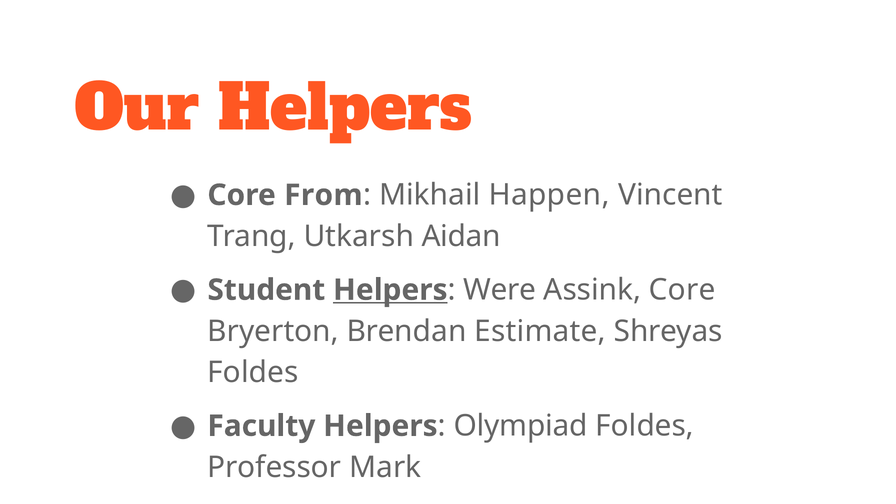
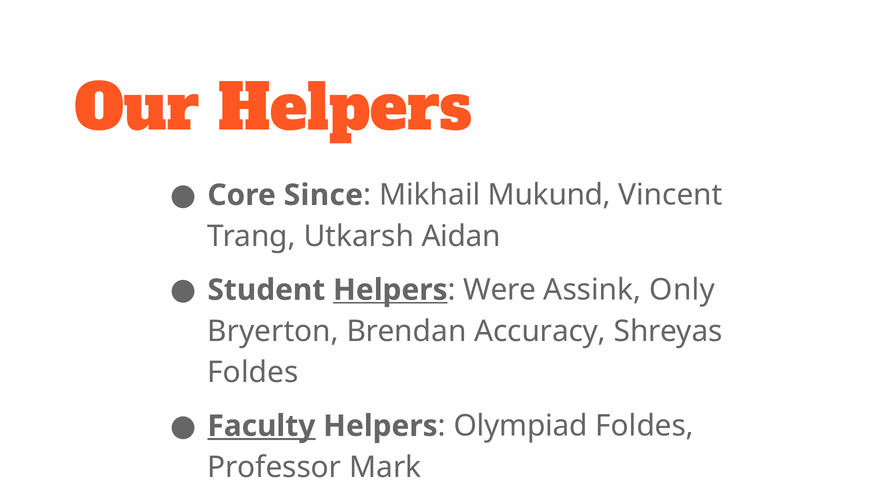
From: From -> Since (323, 195)
Happen: Happen -> Mukund (549, 195)
Assink Core: Core -> Only (682, 290)
Estimate: Estimate -> Accuracy (540, 331)
Faculty underline: none -> present (261, 426)
